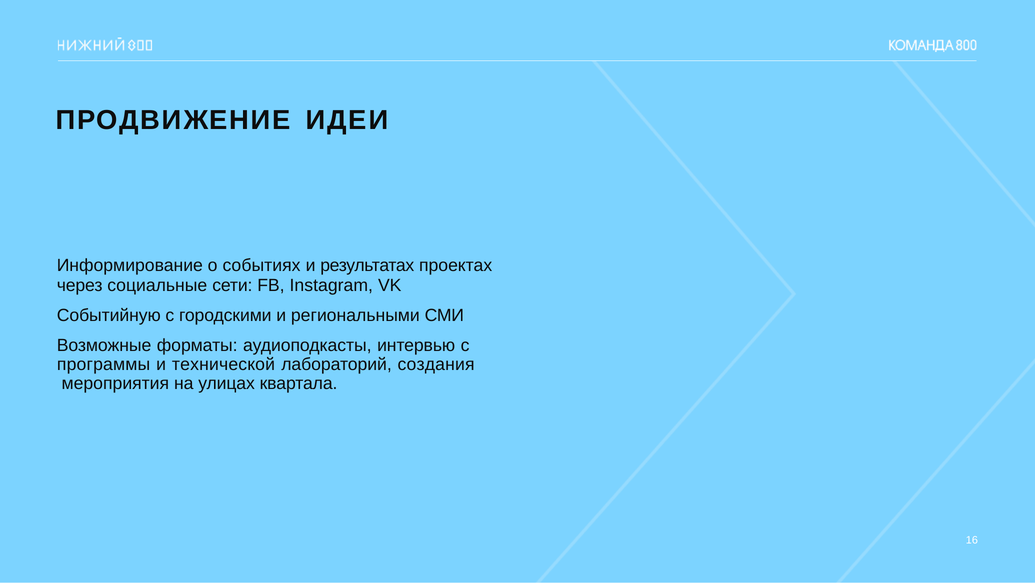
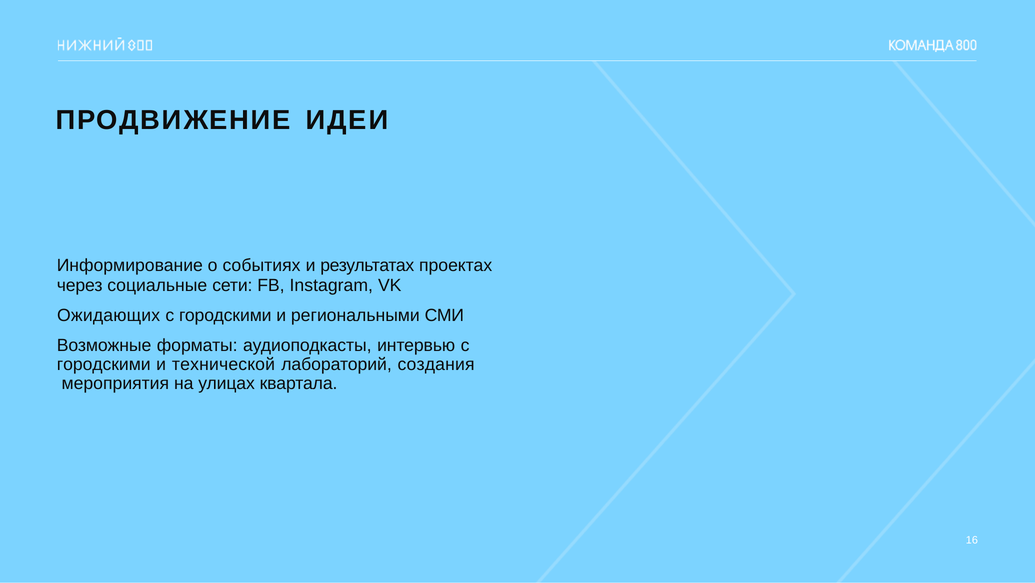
Событийную: Событийную -> Ожидающих (109, 315)
программы: программы -> городскими (104, 364)
